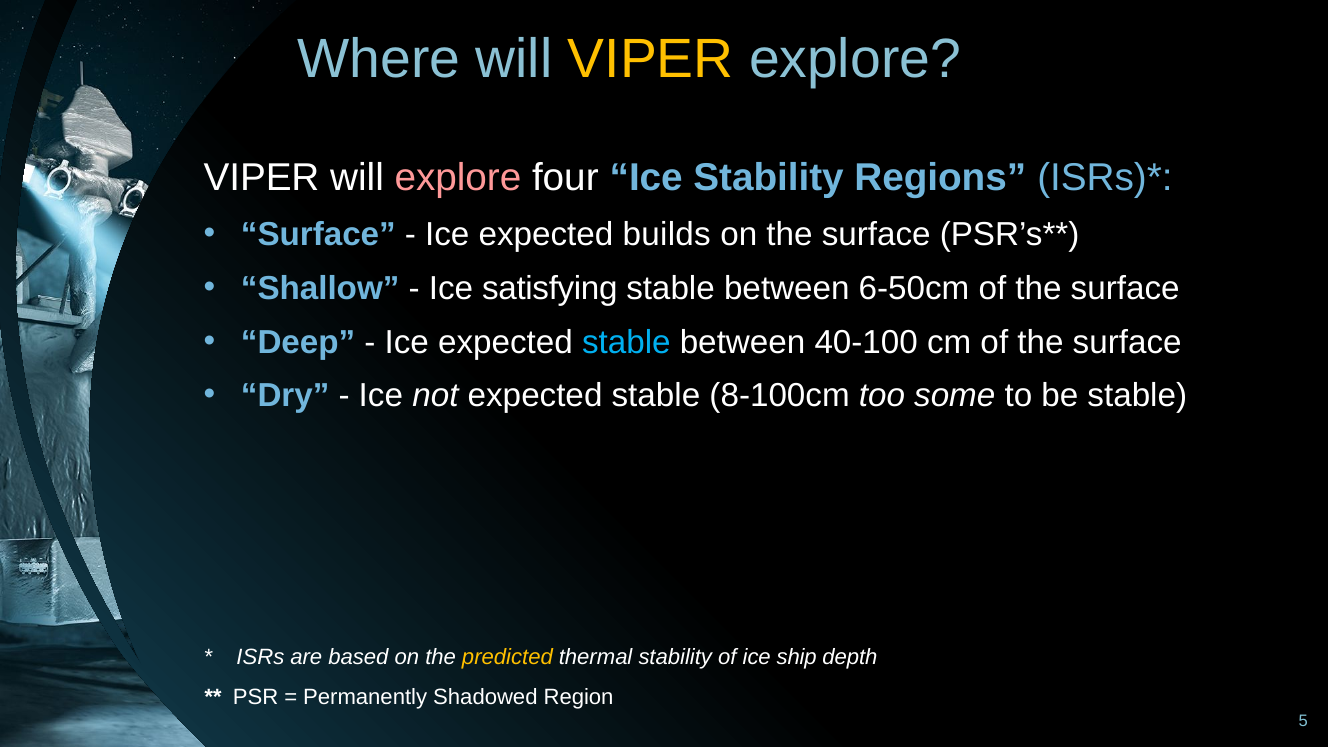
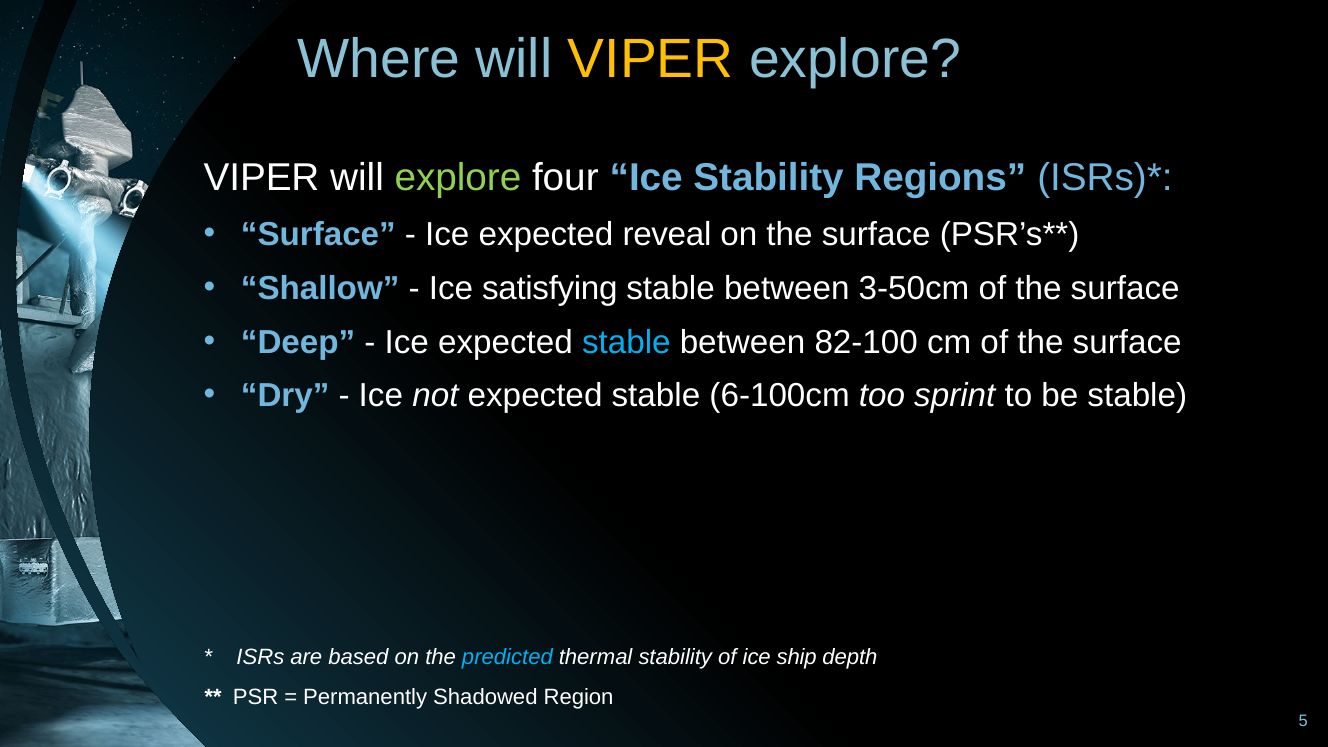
explore colour: pink -> light green (458, 178)
builds: builds -> reveal (667, 235)
6-50cm: 6-50cm -> 3-50cm (914, 288)
40-100: 40-100 -> 82-100 (866, 342)
8-100cm: 8-100cm -> 6-100cm (780, 396)
some: some -> sprint (955, 396)
predicted colour: yellow -> light blue (507, 657)
